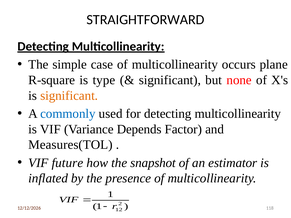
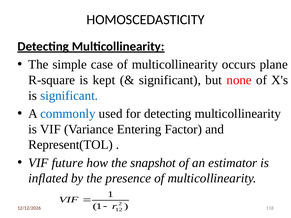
STRAIGHTFORWARD: STRAIGHTFORWARD -> HOMOSCEDASTICITY (146, 20)
type: type -> kept (104, 80)
significant colour: orange -> blue (69, 96)
Depends: Depends -> Entering (139, 129)
Measures(TOL: Measures(TOL -> Represent(TOL (71, 145)
